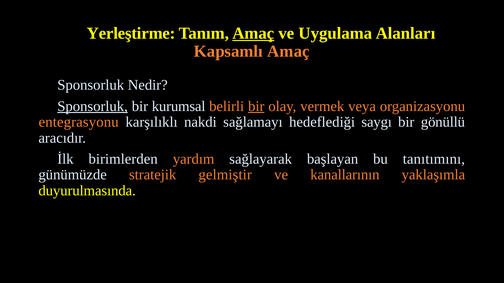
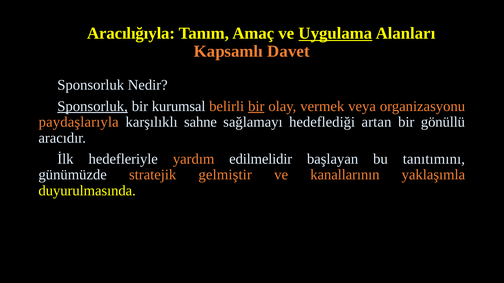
Yerleştirme: Yerleştirme -> Aracılığıyla (131, 33)
Amaç underline: present -> none (253, 33)
Uygulama underline: none -> present (336, 33)
Kapsamlı Amaç: Amaç -> Davet (289, 51)
entegrasyonu: entegrasyonu -> paydaşlarıyla (79, 122)
nakdi: nakdi -> sahne (200, 122)
saygı: saygı -> artan (377, 122)
birimlerden: birimlerden -> hedefleriyle (123, 159)
sağlayarak: sağlayarak -> edilmelidir (261, 159)
